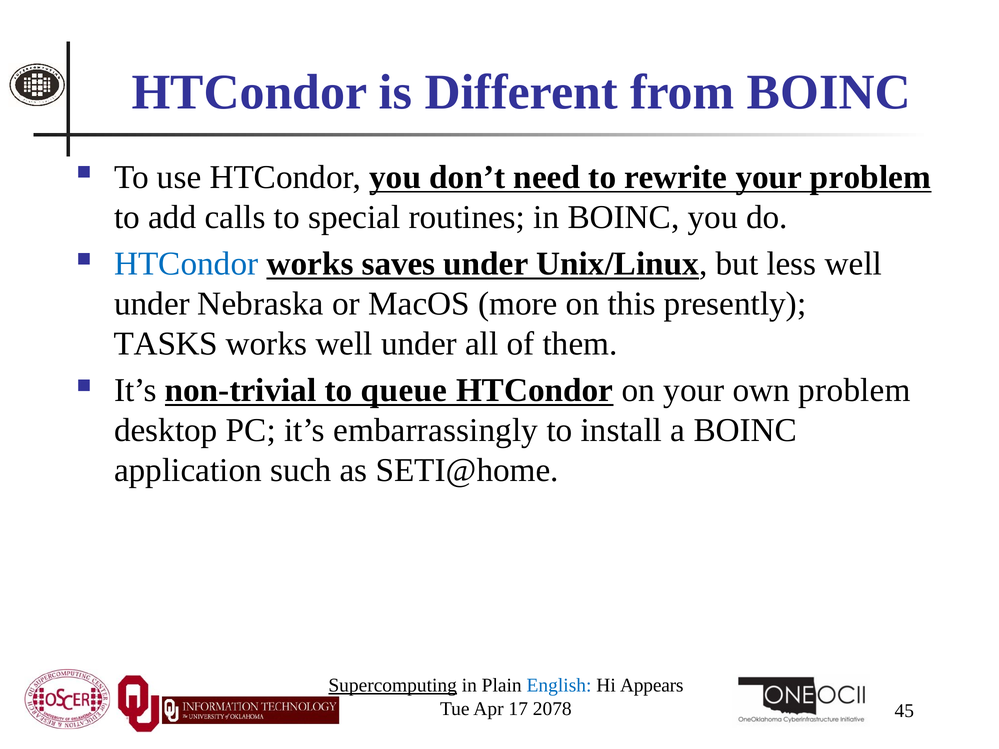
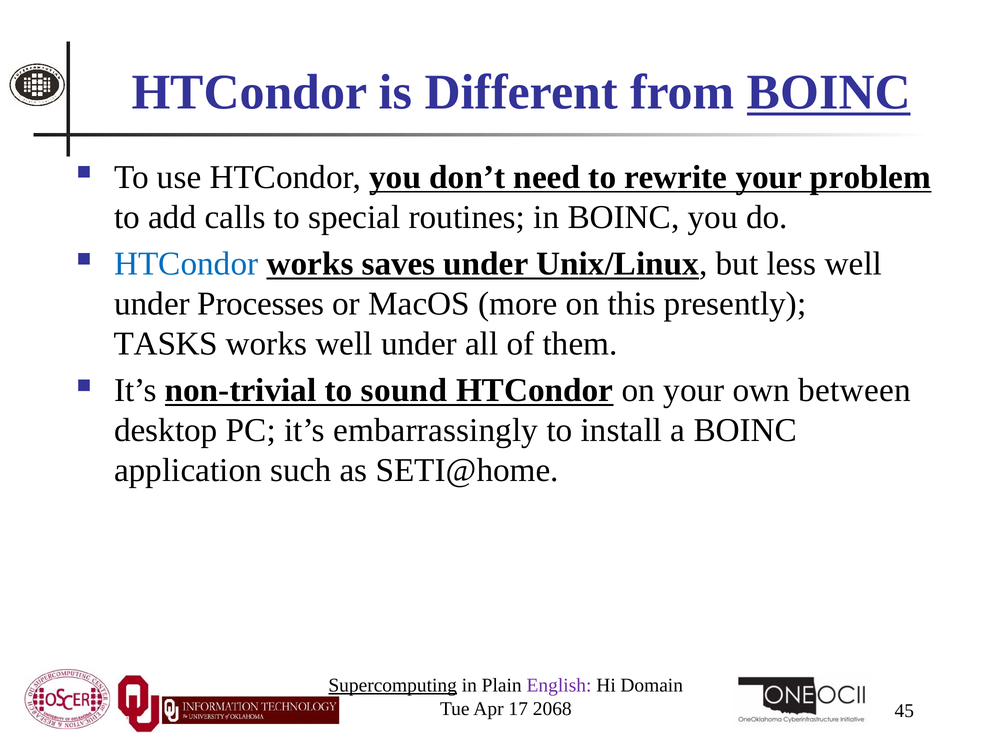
BOINC underline: none -> present (829, 93)
Nebraska: Nebraska -> Processes (261, 304)
queue: queue -> sound (404, 390)
own problem: problem -> between (855, 390)
English colour: blue -> purple (559, 686)
Appears: Appears -> Domain (652, 686)
2078: 2078 -> 2068 (552, 709)
